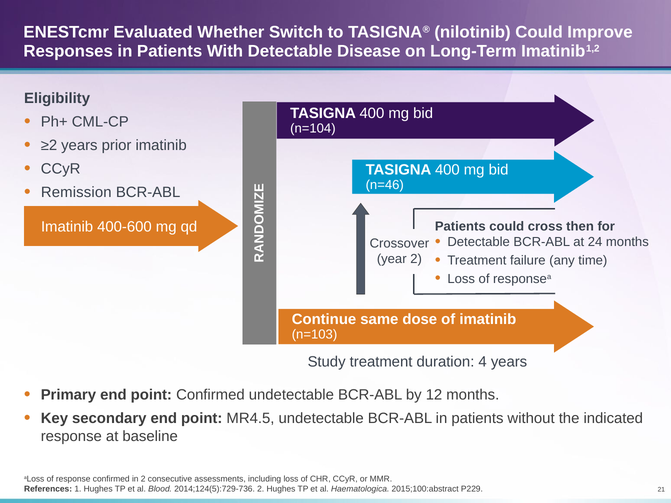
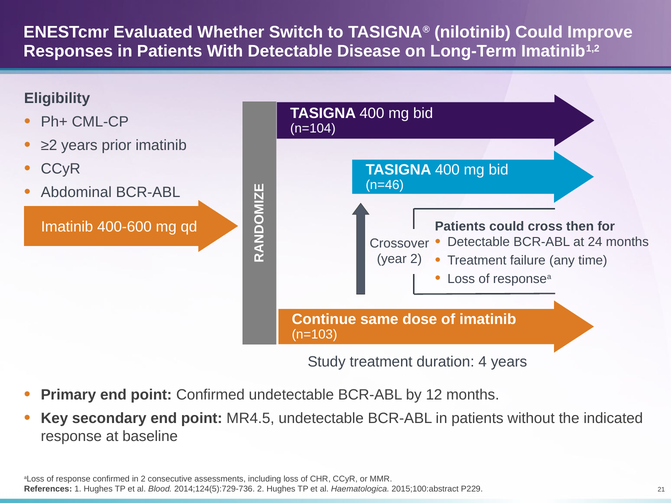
Remission: Remission -> Abdominal (76, 192)
